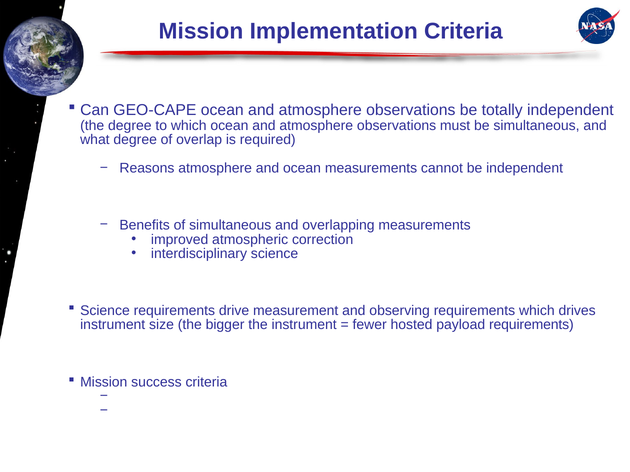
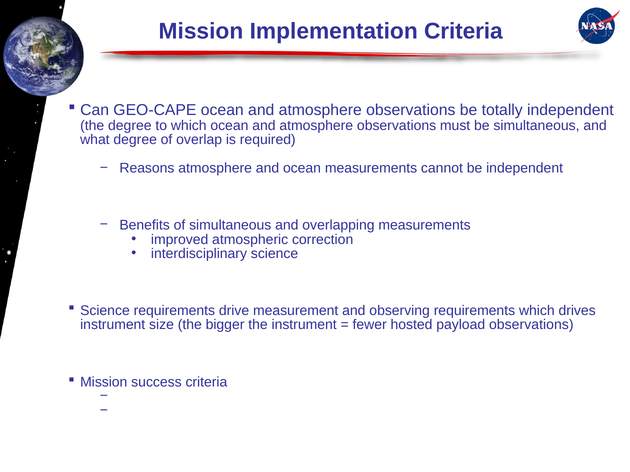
payload requirements: requirements -> observations (531, 325)
